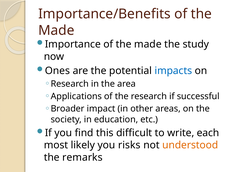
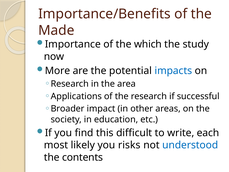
Importance of the made: made -> which (148, 44)
Ones: Ones -> More (57, 71)
understood colour: orange -> blue (190, 145)
remarks: remarks -> contents (83, 157)
